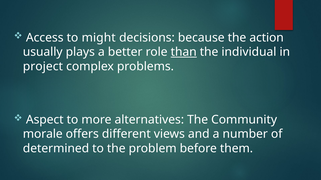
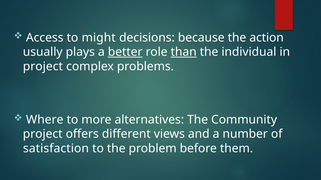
better underline: none -> present (125, 52)
Aspect: Aspect -> Where (45, 120)
morale: morale -> project (43, 134)
determined: determined -> satisfaction (56, 149)
